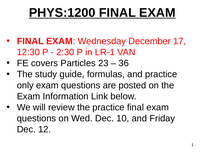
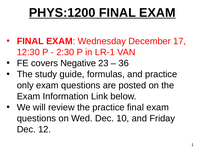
Particles: Particles -> Negative (78, 63)
